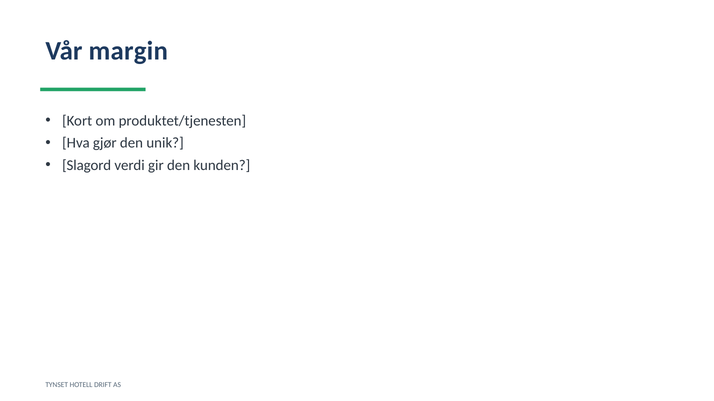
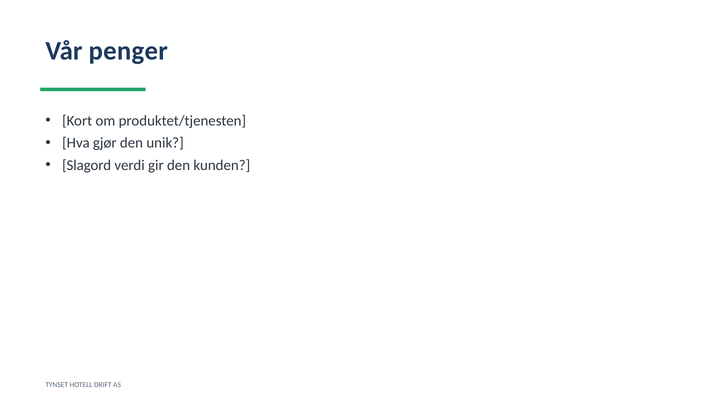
margin: margin -> penger (128, 51)
